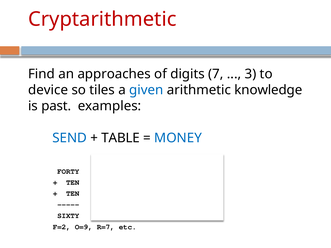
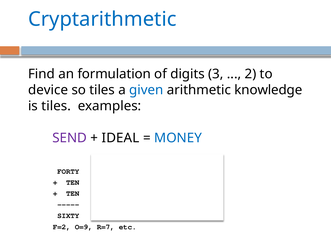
Cryptarithmetic colour: red -> blue (102, 19)
approaches: approaches -> formulation (114, 74)
7: 7 -> 3 (216, 74)
3: 3 -> 2 (250, 74)
is past: past -> tiles (56, 106)
SEND colour: blue -> purple (70, 138)
TABLE: TABLE -> IDEAL (120, 138)
